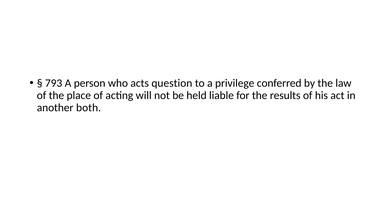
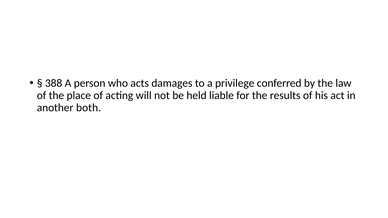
793: 793 -> 388 (54, 83)
question: question -> damages (172, 83)
